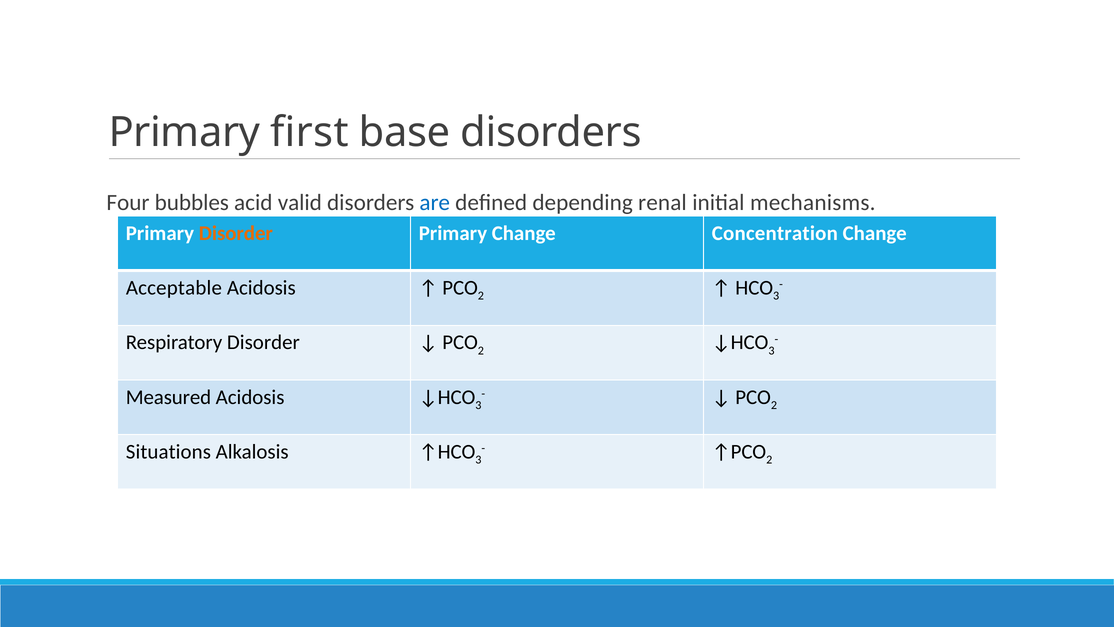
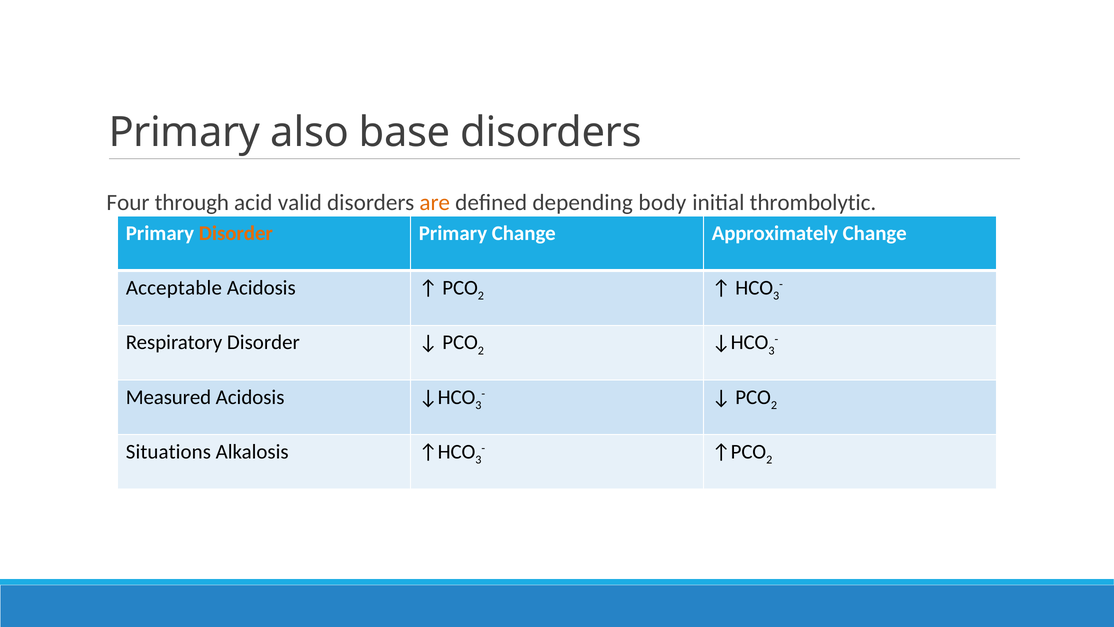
first: first -> also (310, 132)
bubbles: bubbles -> through (192, 202)
are colour: blue -> orange (435, 202)
renal: renal -> body (662, 202)
mechanisms: mechanisms -> thrombolytic (813, 202)
Concentration: Concentration -> Approximately (775, 233)
